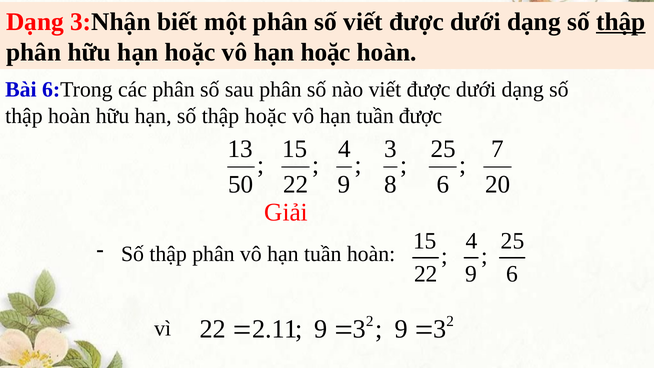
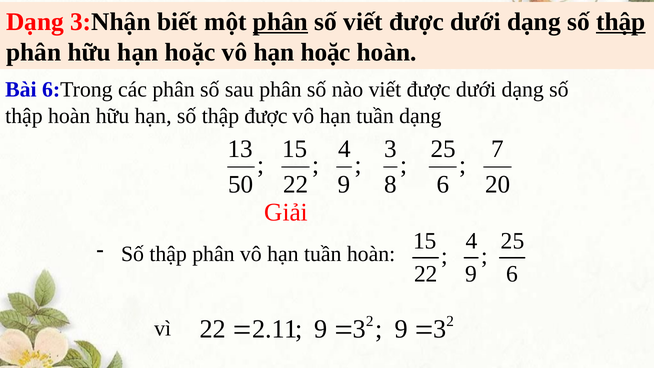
phân underline: none -> present (280, 22)
thập hoặc: hoặc -> được (266, 116)
tuần được: được -> dạng (420, 116)
